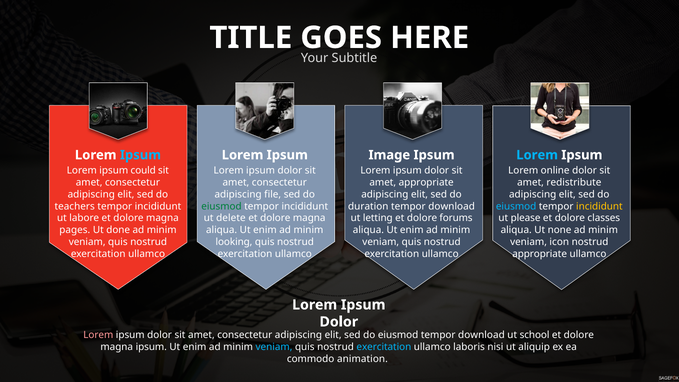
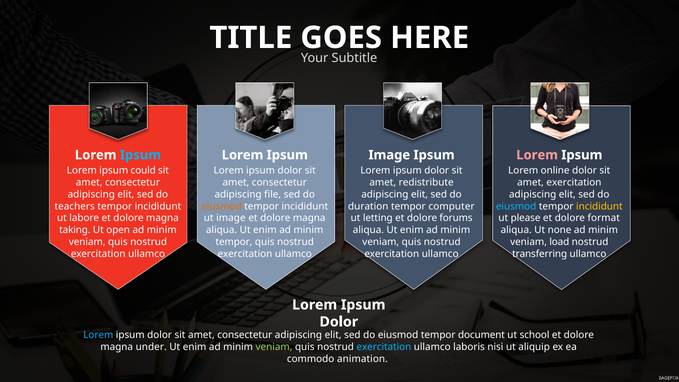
Lorem colour: light blue -> pink (537, 155)
amet appropriate: appropriate -> redistribute (426, 182)
amet redistribute: redistribute -> exercitation (574, 182)
eiusmod colour: green -> orange (221, 206)
download: download -> computer (452, 206)
ut delete: delete -> image (231, 218)
classes: classes -> format (604, 218)
pages: pages -> taking (75, 230)
done: done -> open (118, 230)
looking: looking -> tempor (234, 242)
icon: icon -> load (559, 242)
appropriate: appropriate -> transferring (540, 254)
Lorem colour: pink -> light blue (98, 335)
eiusmod tempor download: download -> document (481, 335)
magna ipsum: ipsum -> under (151, 347)
veniam colour: light blue -> light green (274, 347)
